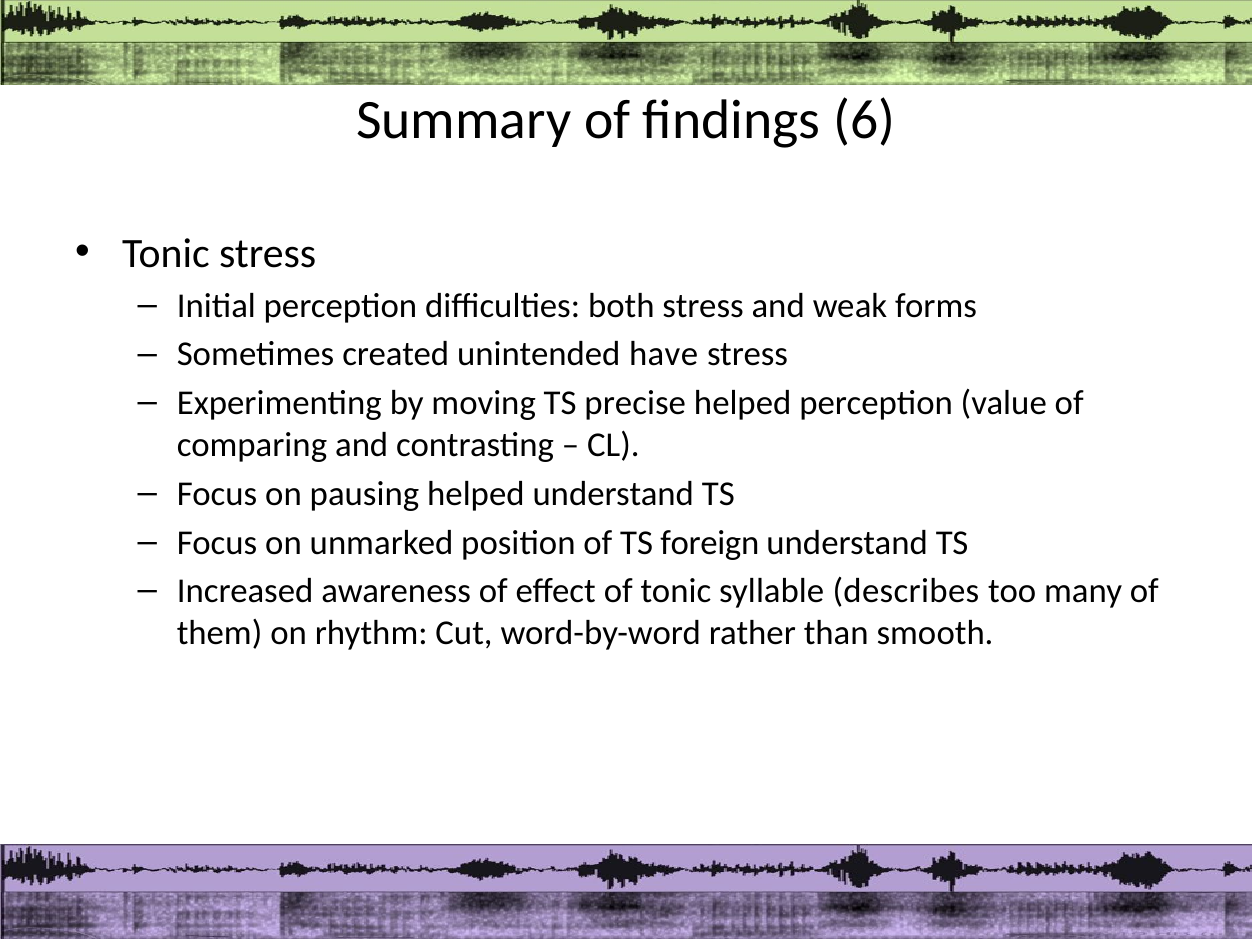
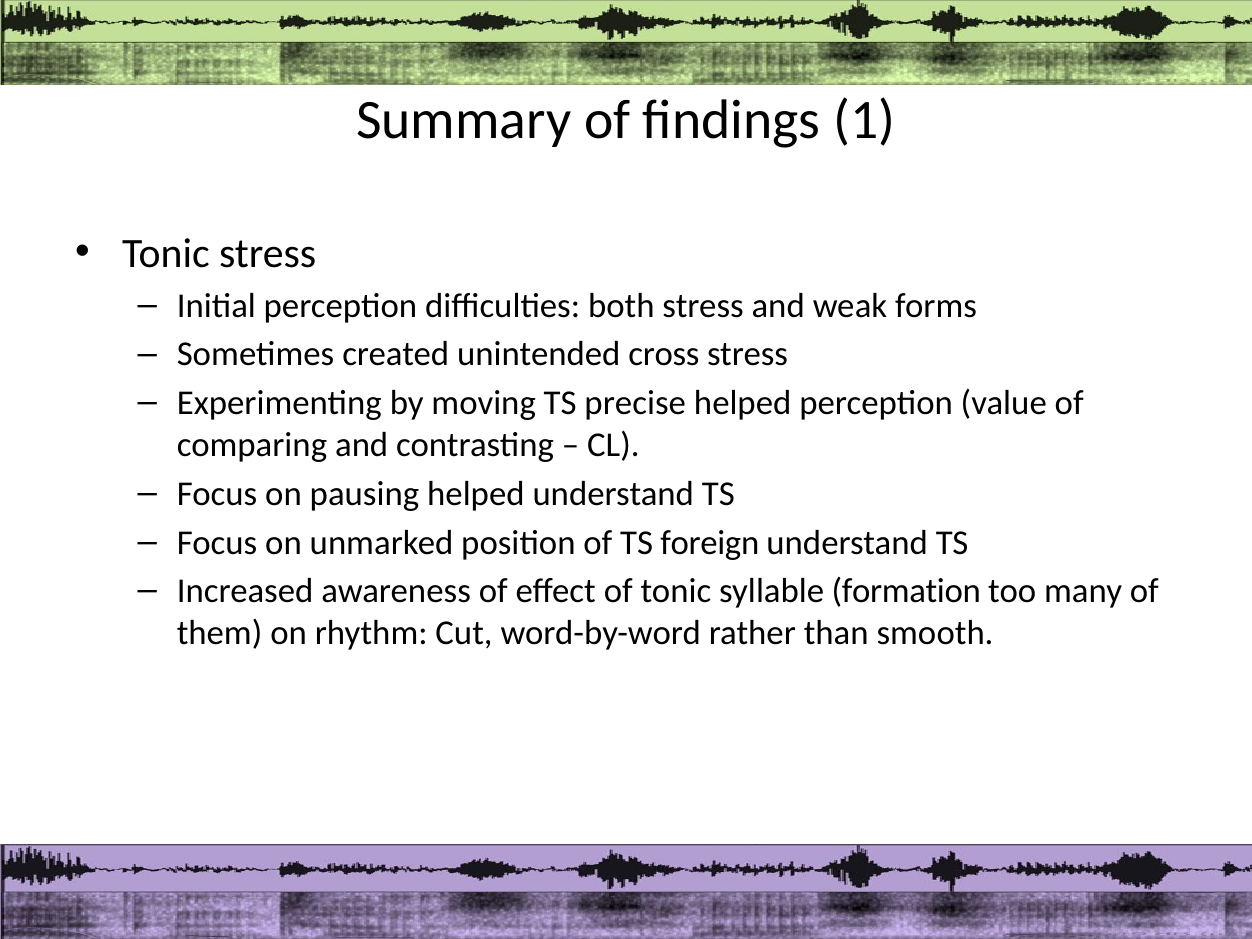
6: 6 -> 1 (864, 120)
have: have -> cross (664, 355)
describes: describes -> formation (906, 591)
